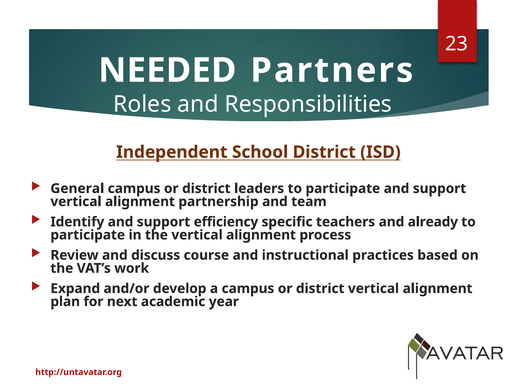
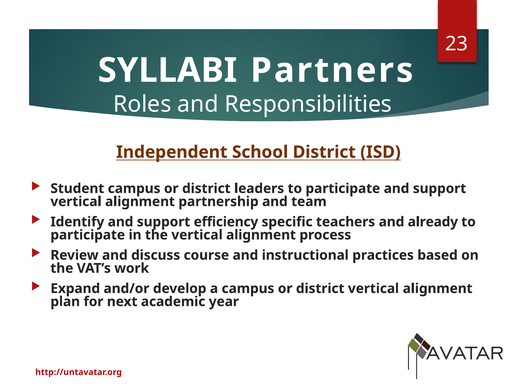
NEEDED: NEEDED -> SYLLABI (167, 70)
General: General -> Student (77, 188)
